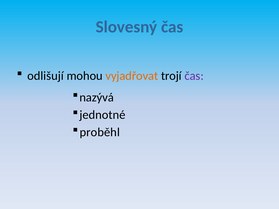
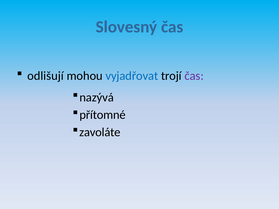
vyjadřovat colour: orange -> blue (132, 76)
jednotné: jednotné -> přítomné (103, 115)
proběhl: proběhl -> zavoláte (100, 132)
